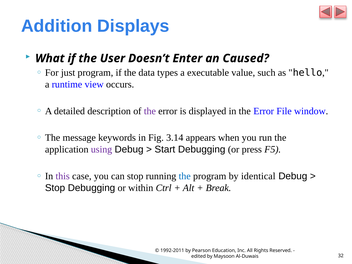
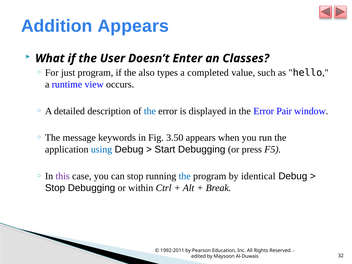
Addition Displays: Displays -> Appears (133, 26)
Caused: Caused -> Classes (246, 58)
data: data -> also (147, 73)
executable: executable -> completed (208, 73)
the colour: purple -> blue (150, 111)
File: File -> Pair (284, 111)
3.14: 3.14 -> 3.50 (175, 138)
using colour: purple -> blue (102, 150)
